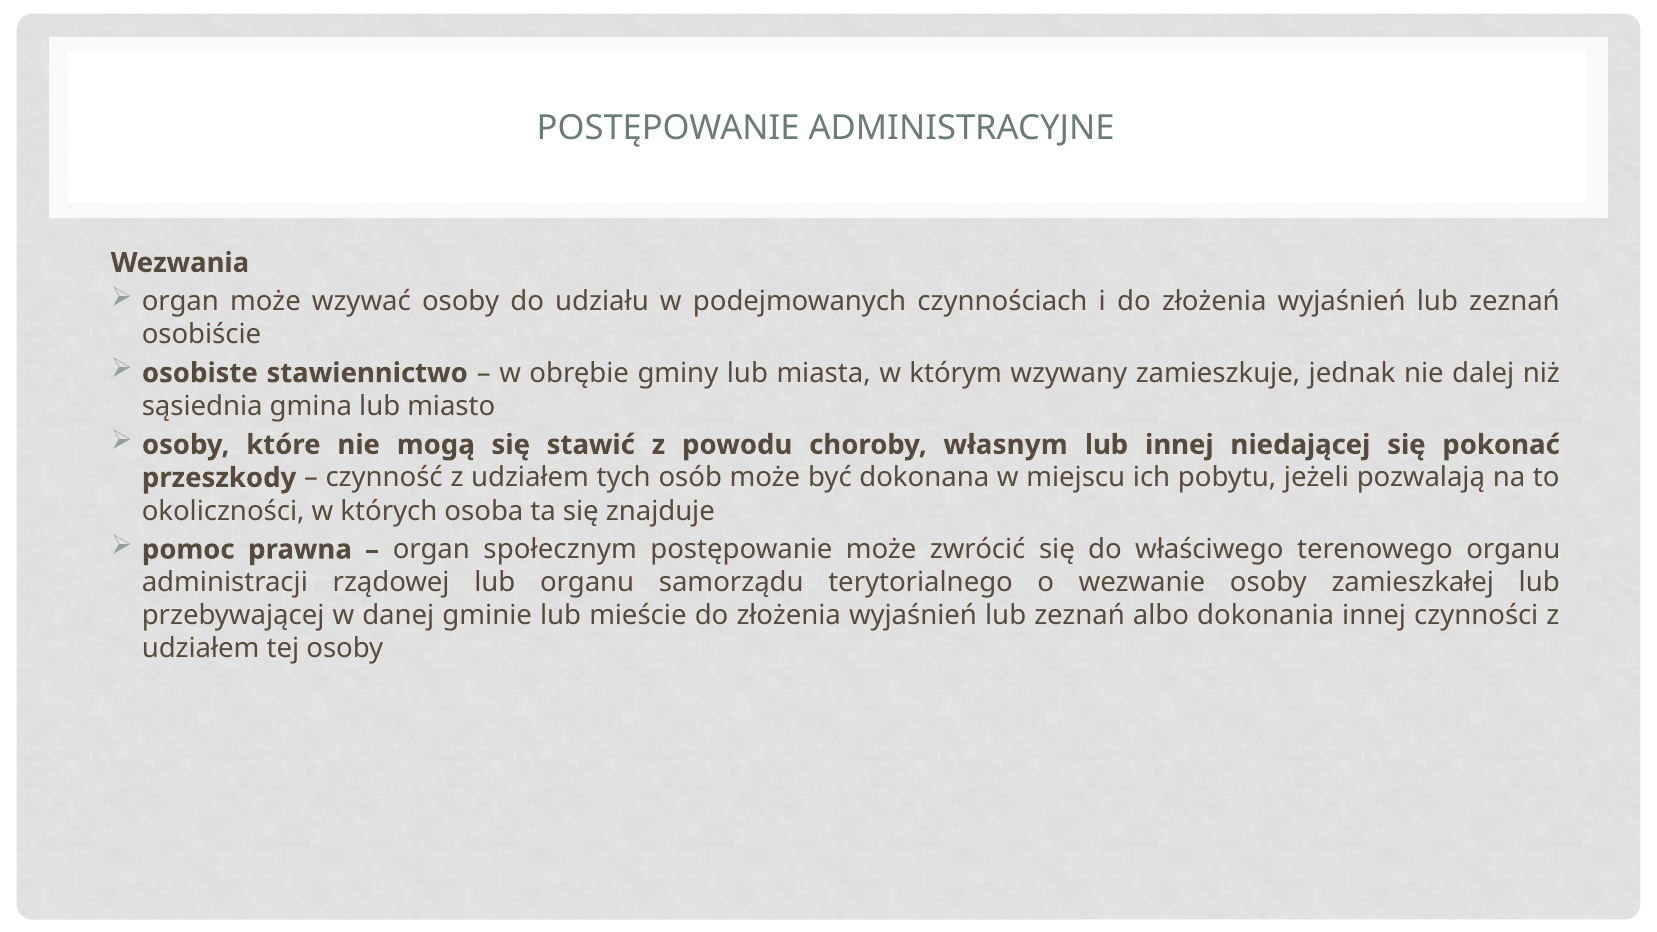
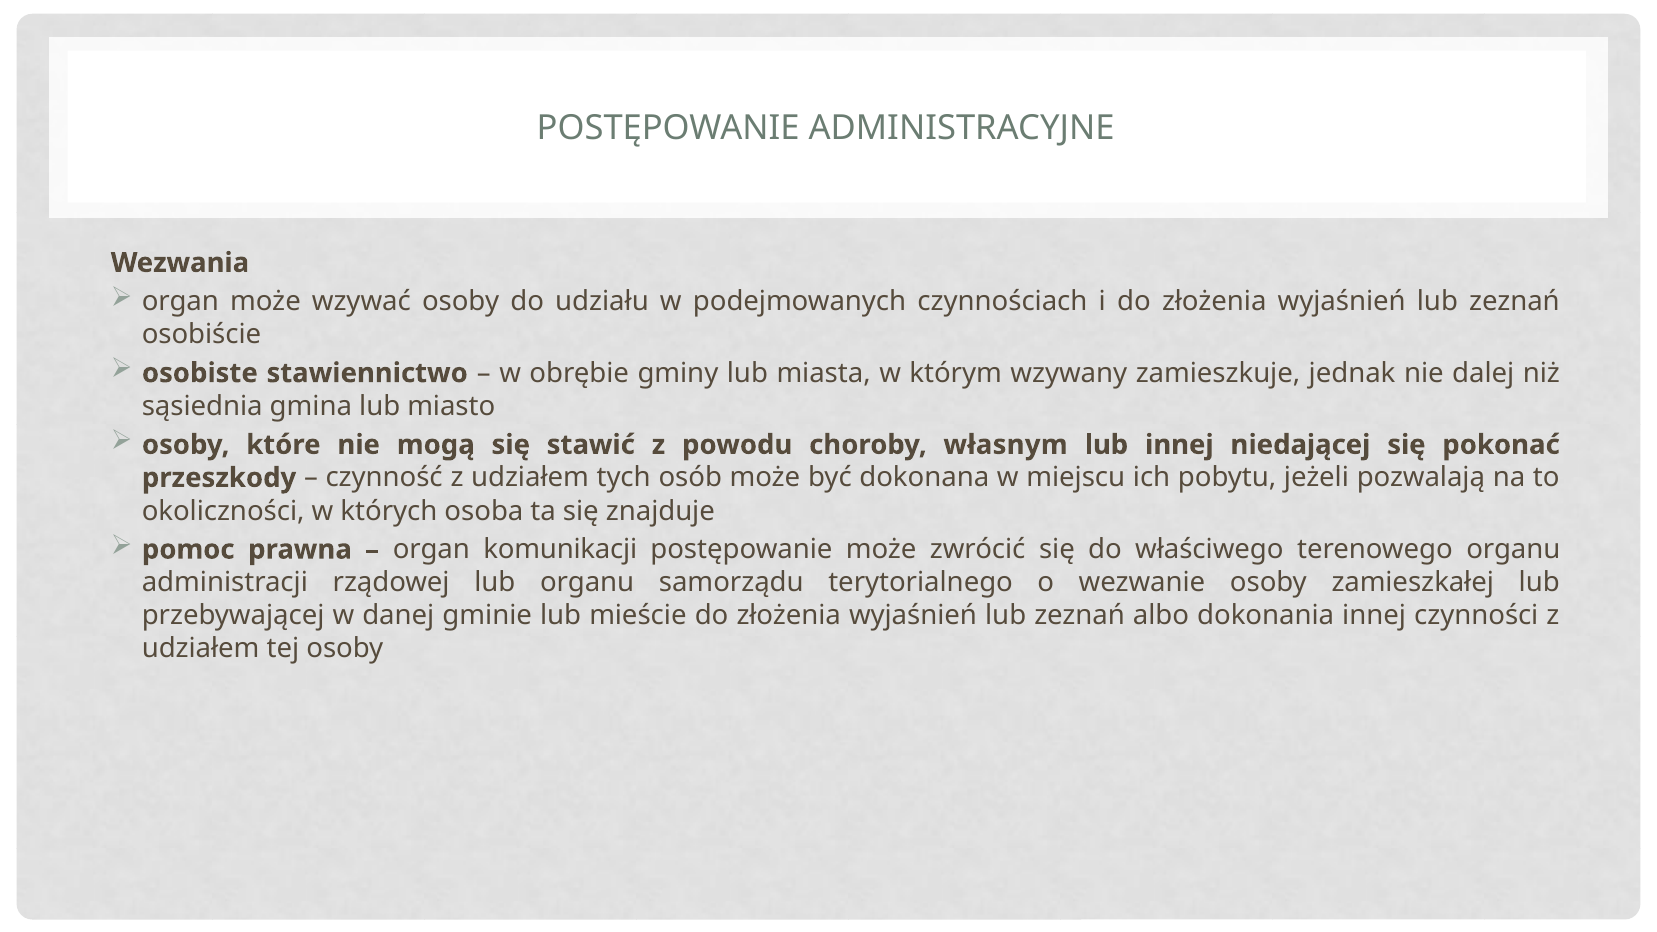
społecznym: społecznym -> komunikacji (560, 550)
